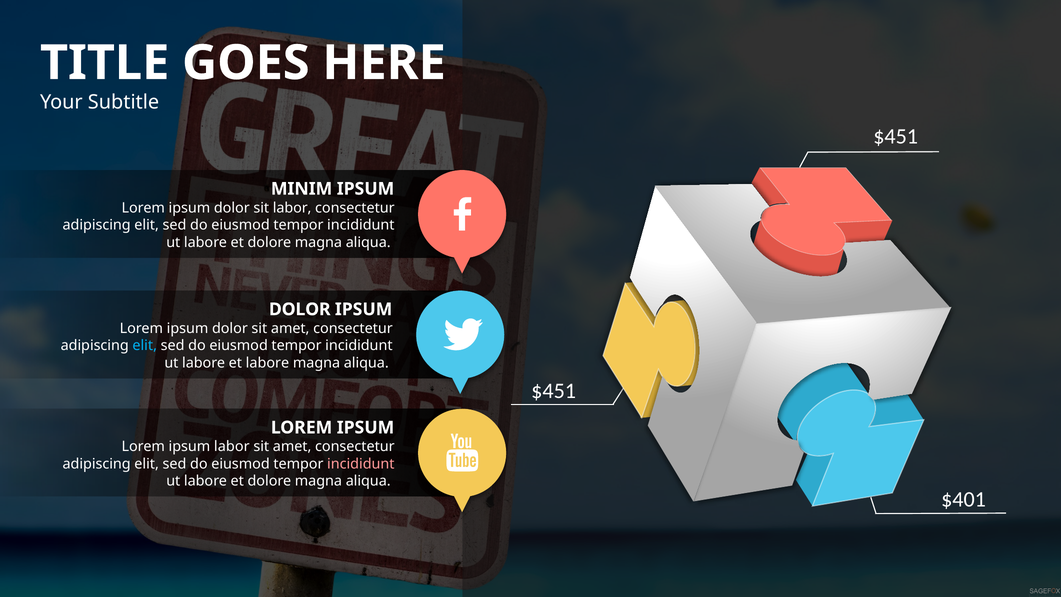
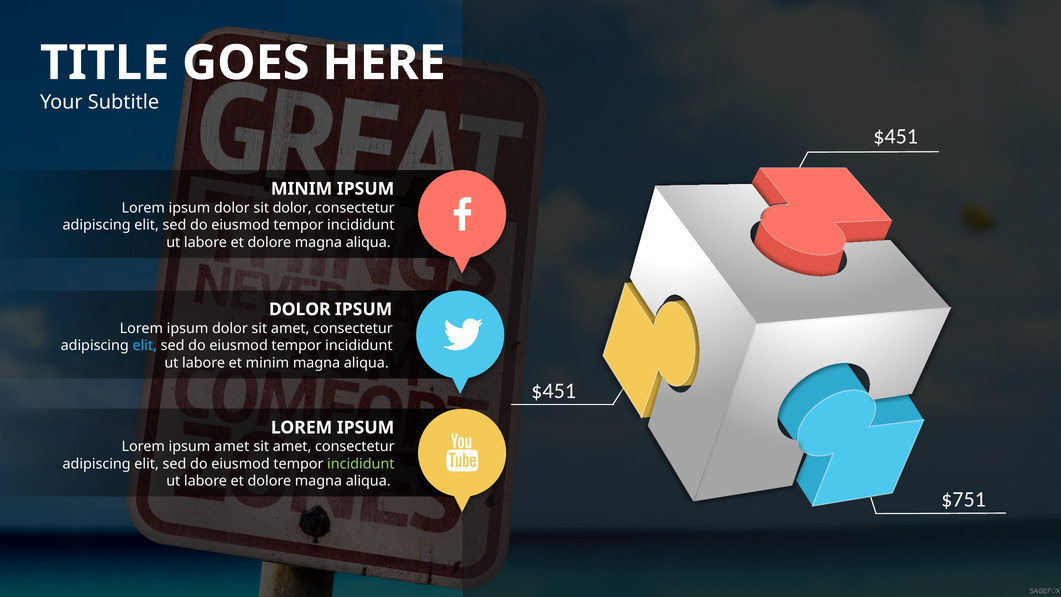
sit labor: labor -> dolor (292, 208)
et labore: labore -> minim (267, 363)
ipsum labor: labor -> amet (232, 446)
incididunt colour: pink -> light green (361, 464)
$401: $401 -> $751 (964, 499)
